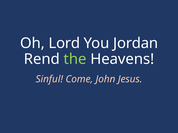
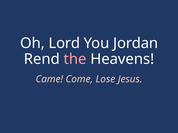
the colour: light green -> pink (75, 59)
Sinful: Sinful -> Came (49, 79)
John: John -> Lose (105, 79)
